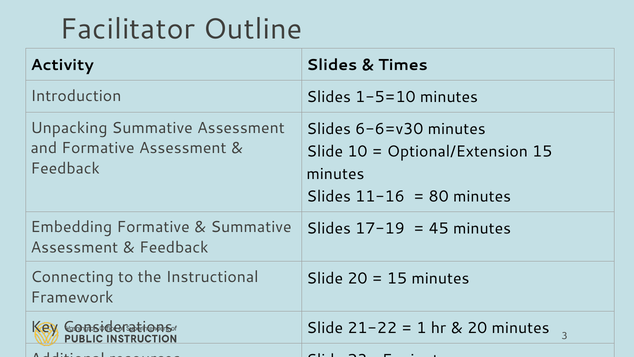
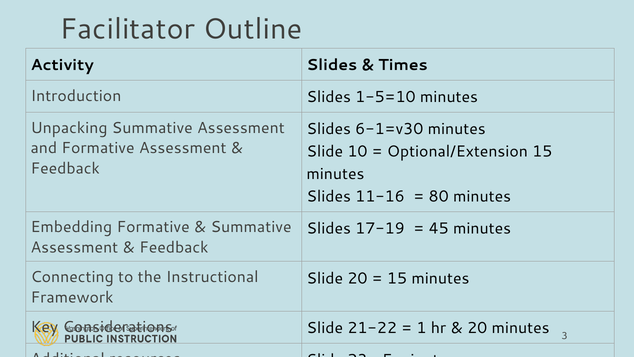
6-6=v30: 6-6=v30 -> 6-1=v30 (389, 129)
